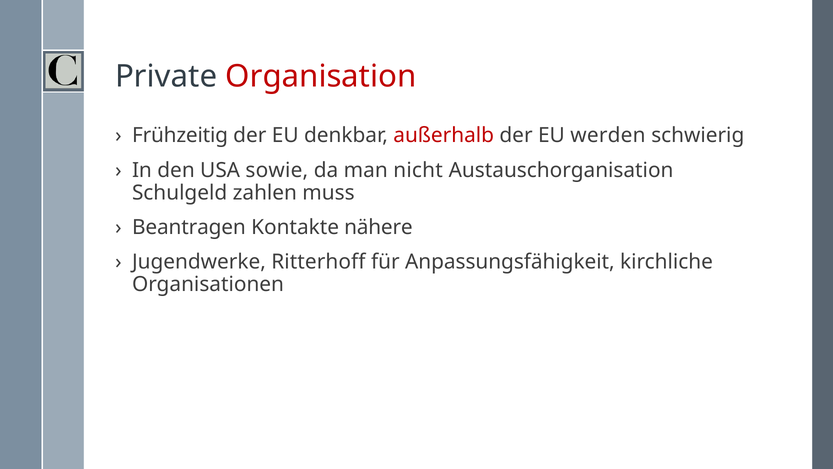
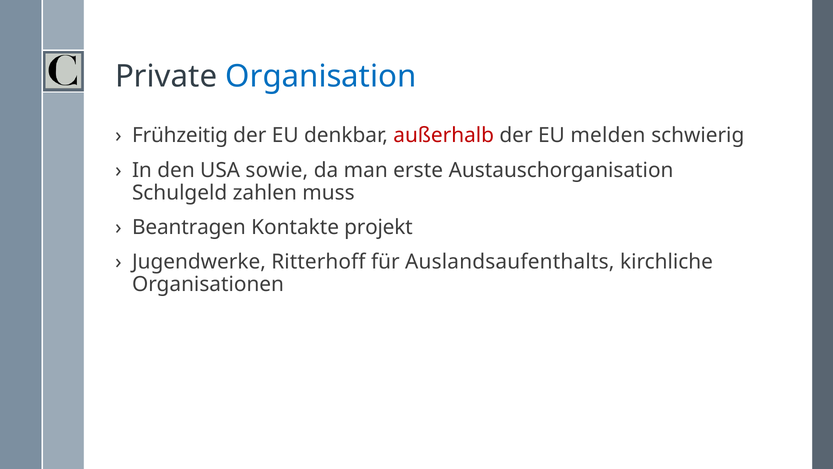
Organisation colour: red -> blue (321, 77)
werden: werden -> melden (608, 135)
nicht: nicht -> erste (418, 170)
nähere: nähere -> projekt (378, 227)
Anpassungsfähigkeit: Anpassungsfähigkeit -> Auslandsaufenthalts (510, 262)
